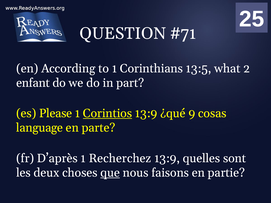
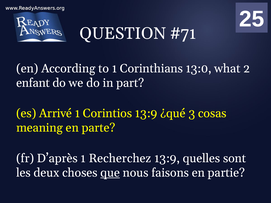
13:5: 13:5 -> 13:0 (199, 69)
Please: Please -> Arrivé (56, 114)
Corintios underline: present -> none (107, 114)
9: 9 -> 3 (192, 114)
language: language -> meaning (40, 128)
